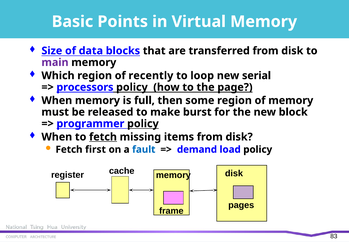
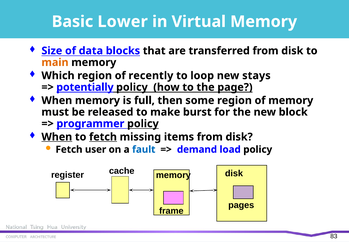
Points: Points -> Lower (123, 22)
main colour: purple -> orange (55, 62)
serial: serial -> stays (256, 75)
processors: processors -> potentially (85, 87)
When underline: none -> present (57, 137)
first: first -> user (96, 149)
